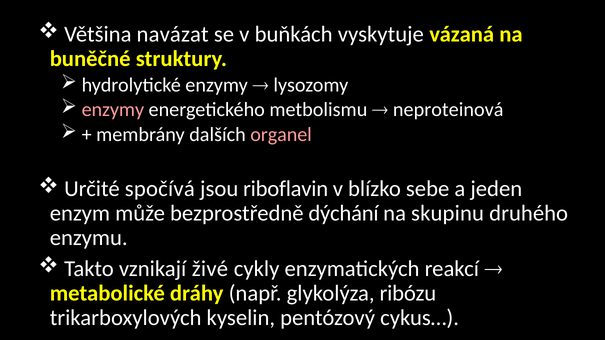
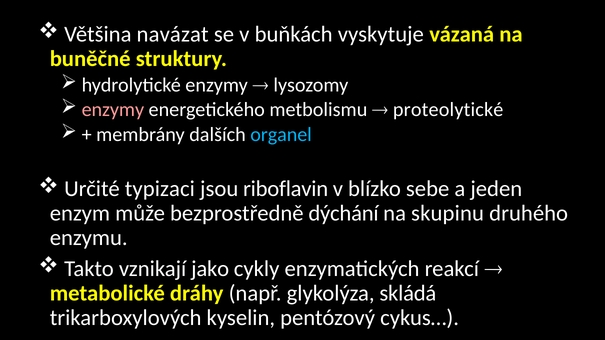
neproteinová: neproteinová -> proteolytické (448, 110)
organel colour: pink -> light blue (281, 135)
spočívá: spočívá -> typizaci (160, 189)
živé: živé -> jako (210, 269)
ribózu: ribózu -> skládá (408, 294)
